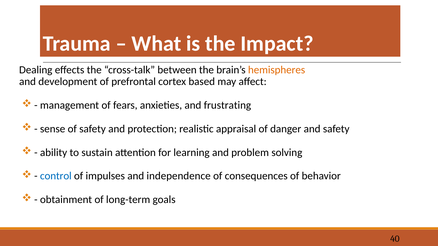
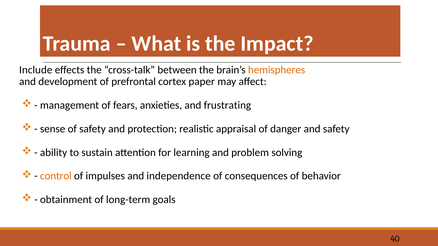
Dealing: Dealing -> Include (36, 70)
based: based -> paper (202, 82)
control colour: blue -> orange (56, 176)
